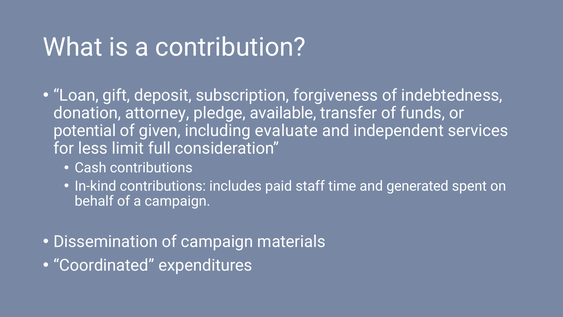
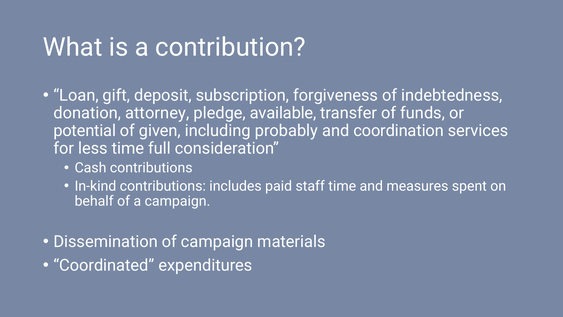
evaluate: evaluate -> probably (286, 131)
independent: independent -> coordination (399, 131)
less limit: limit -> time (128, 148)
generated: generated -> measures (417, 186)
